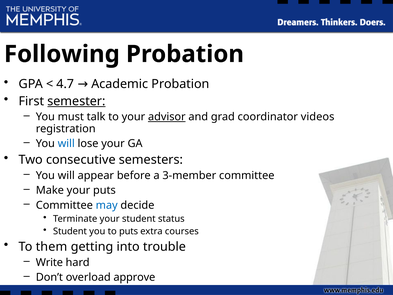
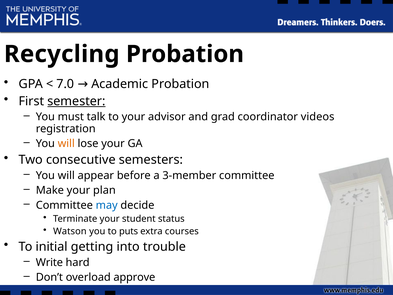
Following: Following -> Recycling (62, 54)
4.7: 4.7 -> 7.0 (65, 84)
advisor underline: present -> none (167, 117)
will colour: blue -> orange (66, 143)
your puts: puts -> plan (104, 190)
Student: Student -> Watson (70, 231)
them: them -> initial (52, 246)
